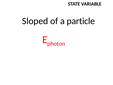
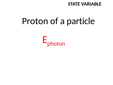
Sloped: Sloped -> Proton (35, 21)
